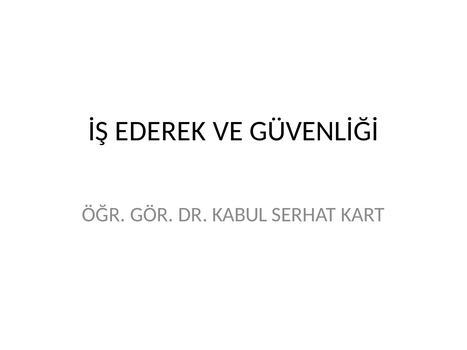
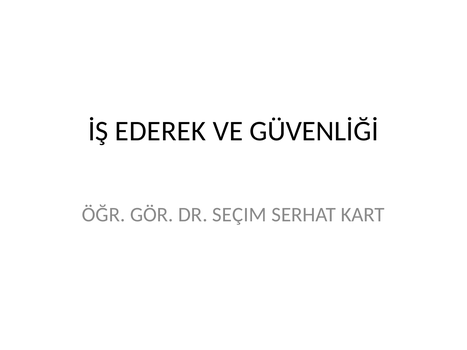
KABUL: KABUL -> SEÇIM (239, 215)
